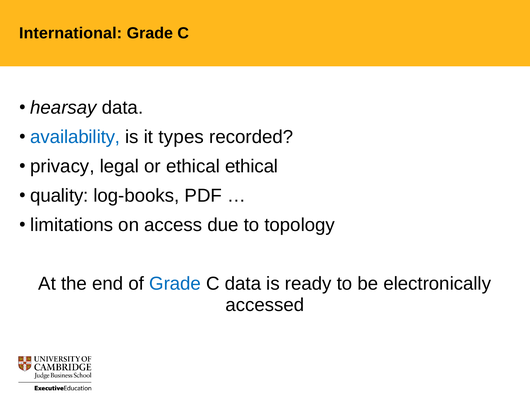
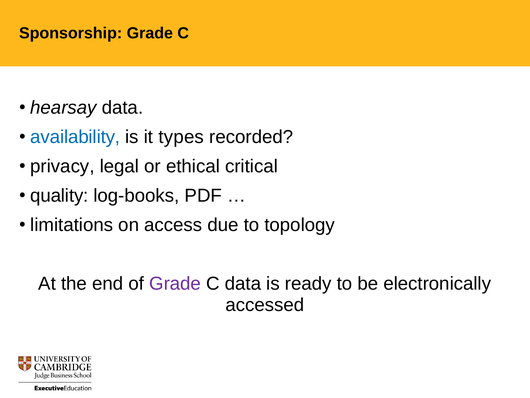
International: International -> Sponsorship (71, 33)
ethical ethical: ethical -> critical (252, 166)
Grade colour: blue -> purple (175, 283)
